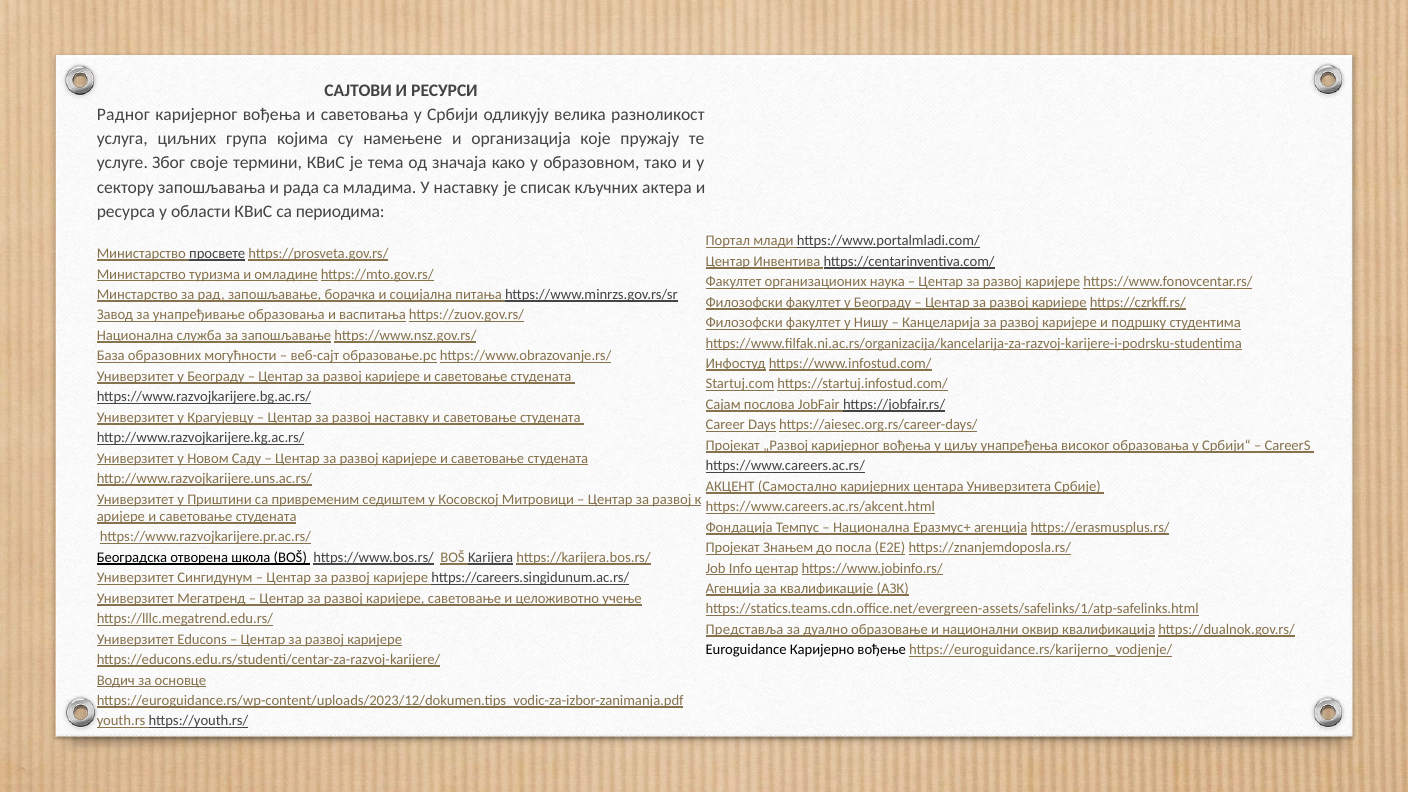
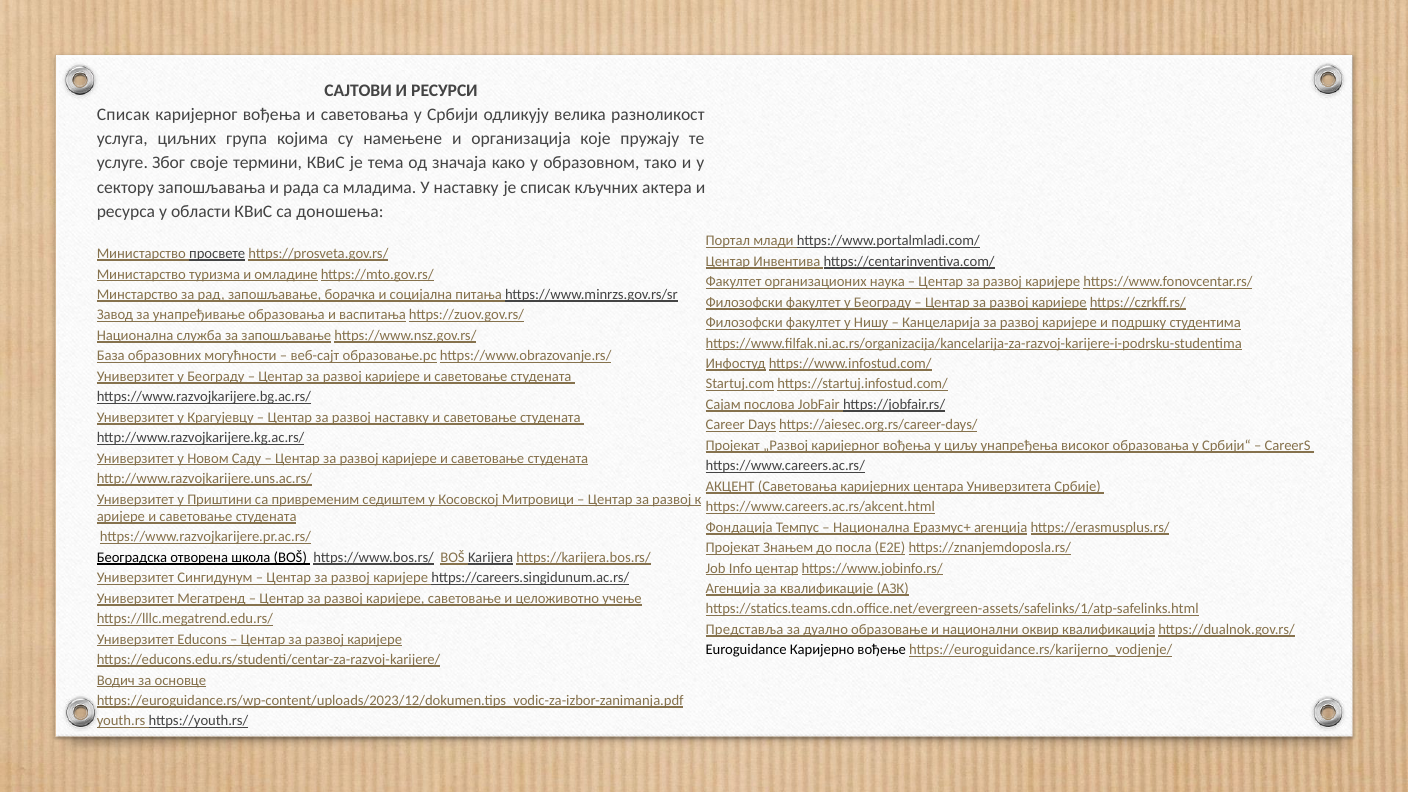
Радног: Радног -> Списак (123, 115)
периодима: периодима -> доношења (340, 212)
АКЦЕНТ Самостално: Самостално -> Саветовања (798, 486)
